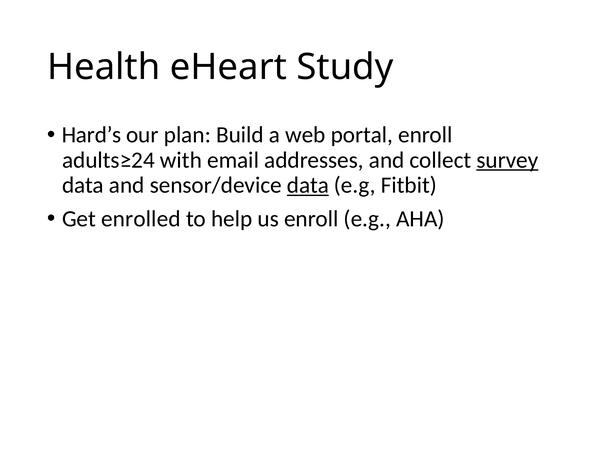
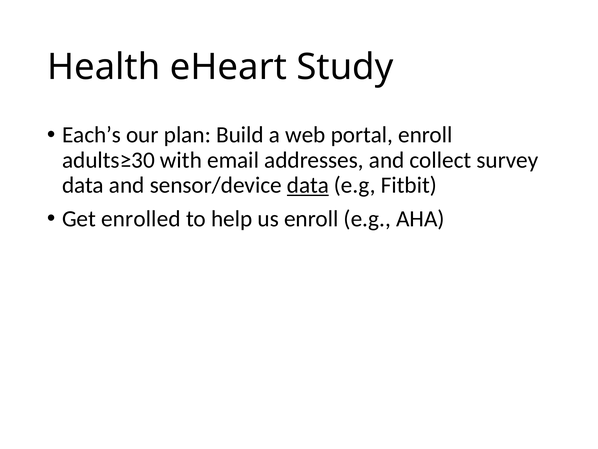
Hard’s: Hard’s -> Each’s (91, 135)
adults≥24: adults≥24 -> adults≥30 (108, 160)
survey underline: present -> none (507, 160)
